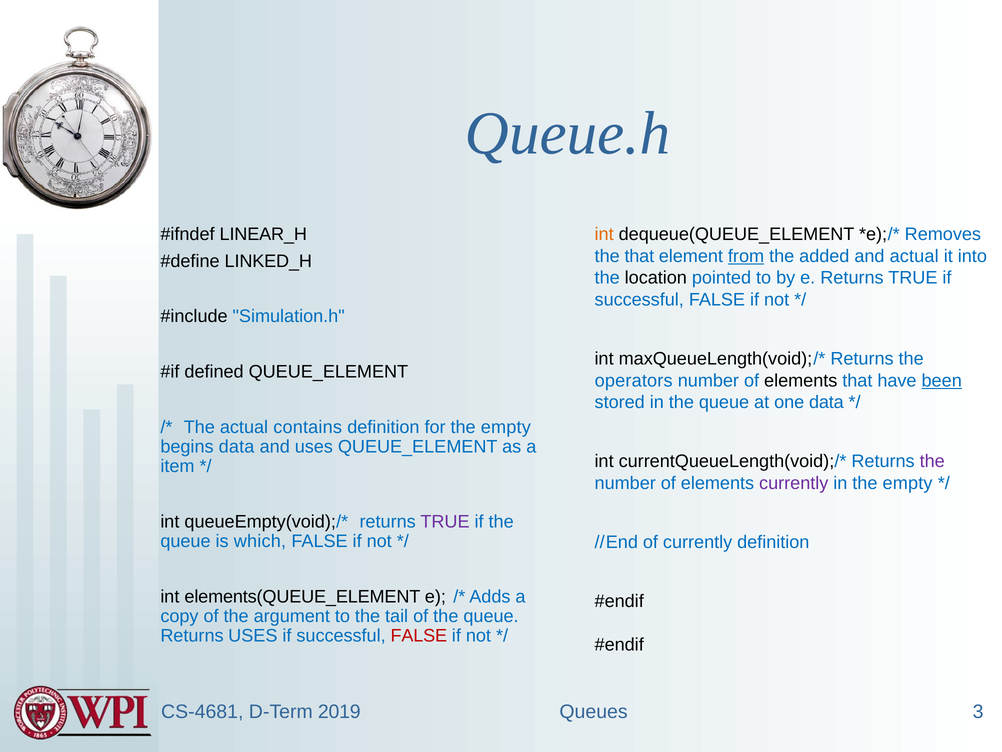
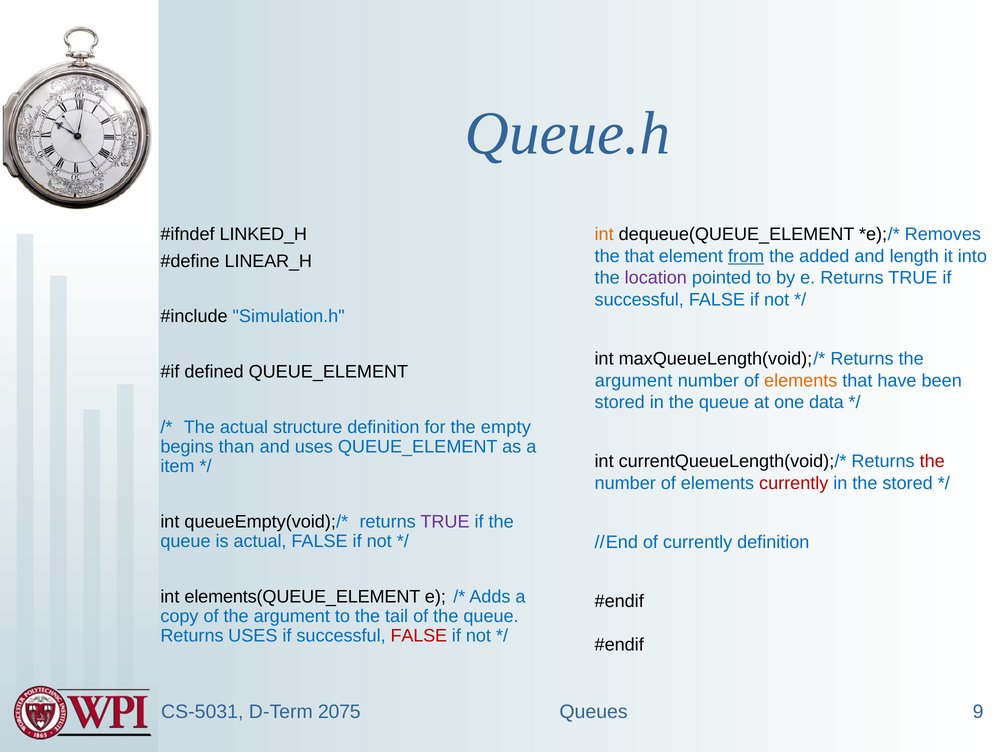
LINEAR_H: LINEAR_H -> LINKED_H (263, 234)
and actual: actual -> length (914, 256)
LINKED_H: LINKED_H -> LINEAR_H (268, 261)
location colour: black -> purple (656, 278)
operators: operators -> argument (634, 380)
elements colour: black -> orange (801, 380)
been underline: present -> none (942, 380)
contains: contains -> structure (308, 427)
begins data: data -> than (237, 446)
the colour: purple -> red (932, 461)
currently colour: purple -> red (794, 483)
in the empty: empty -> stored (908, 483)
is which: which -> actual (260, 541)
CS-4681: CS-4681 -> CS-5031 (202, 711)
2019: 2019 -> 2075 (339, 711)
3: 3 -> 9 (978, 711)
